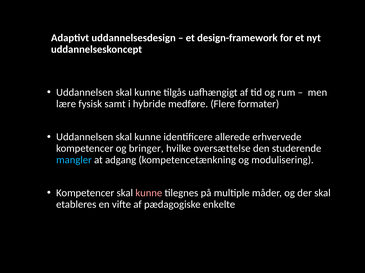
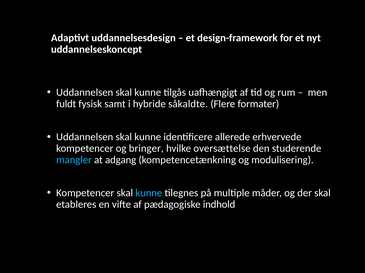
lære: lære -> fuldt (66, 104)
medføre: medføre -> såkaldte (188, 104)
kunne colour: pink -> light blue (149, 193)
enkelte: enkelte -> indhold (219, 205)
